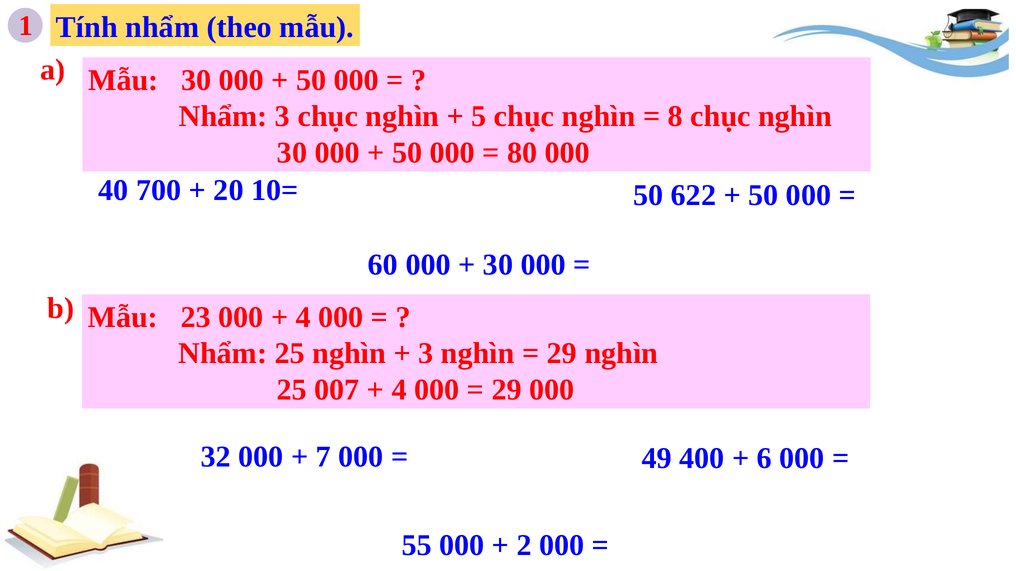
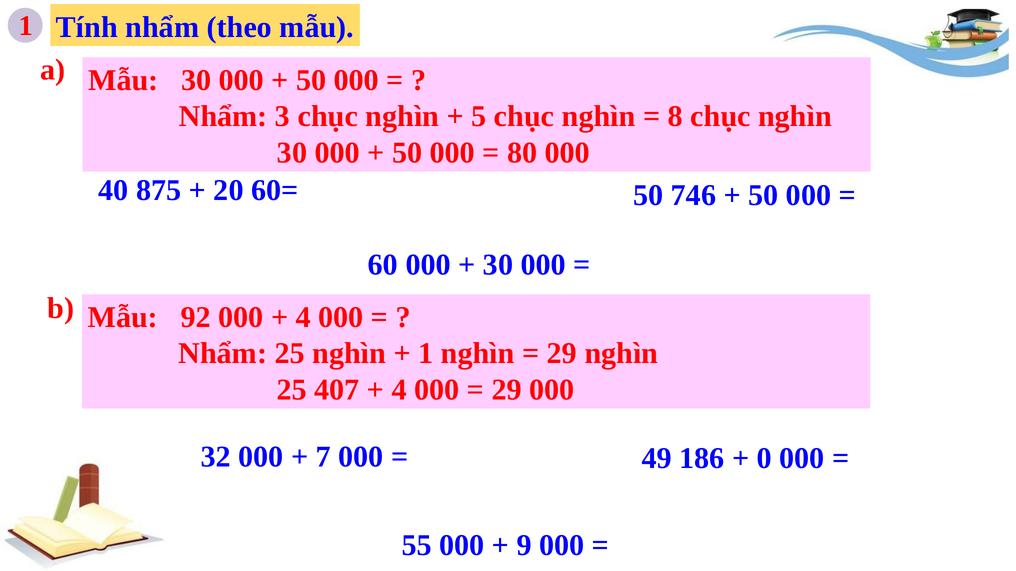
700: 700 -> 875 (159, 190)
10=: 10= -> 60= (275, 190)
622: 622 -> 746 (693, 195)
23: 23 -> 92 (196, 317)
3: 3 -> 1 (426, 353)
007: 007 -> 407 (337, 390)
400: 400 -> 186 (702, 458)
6: 6 -> 0 (764, 458)
2: 2 -> 9 (524, 545)
